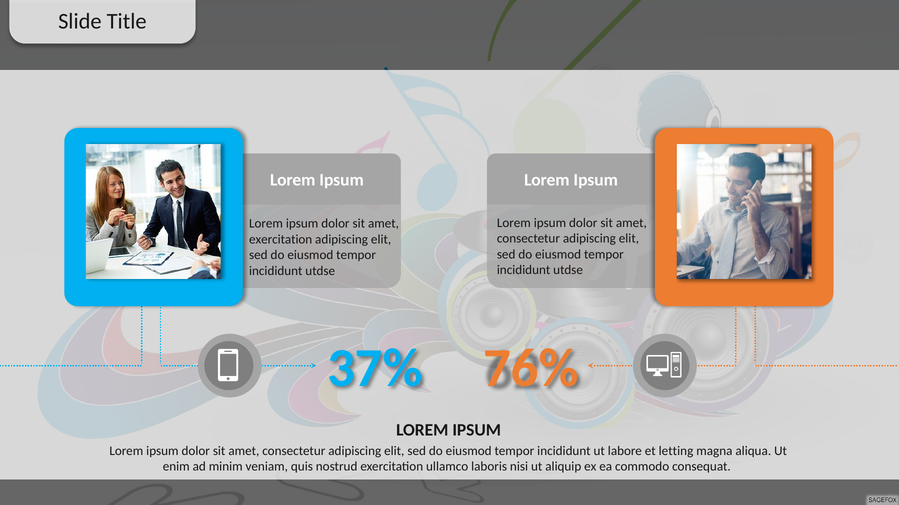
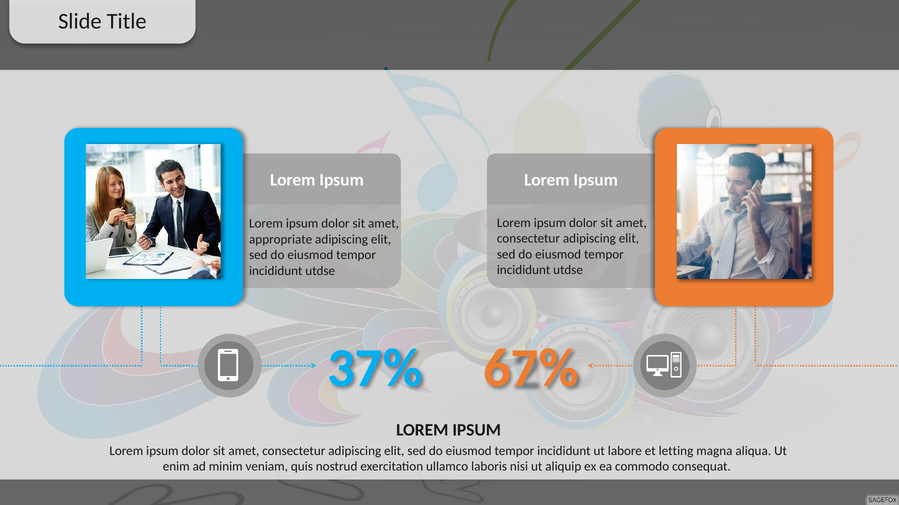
exercitation: exercitation -> appropriate (281, 240)
76%: 76% -> 67% (531, 369)
